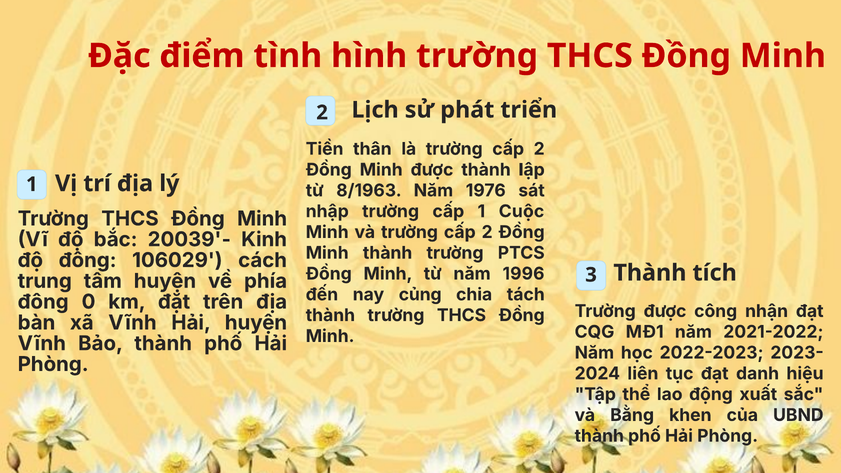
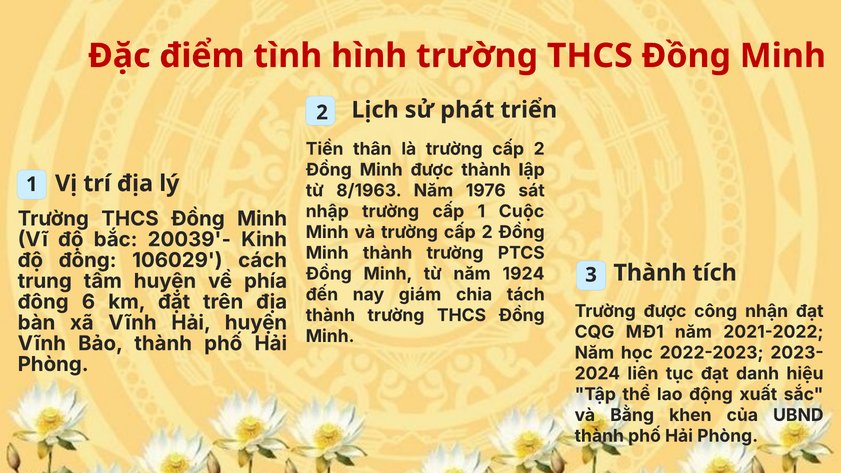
1996: 1996 -> 1924 (523, 274)
củng: củng -> giám (420, 295)
0: 0 -> 6 (88, 302)
